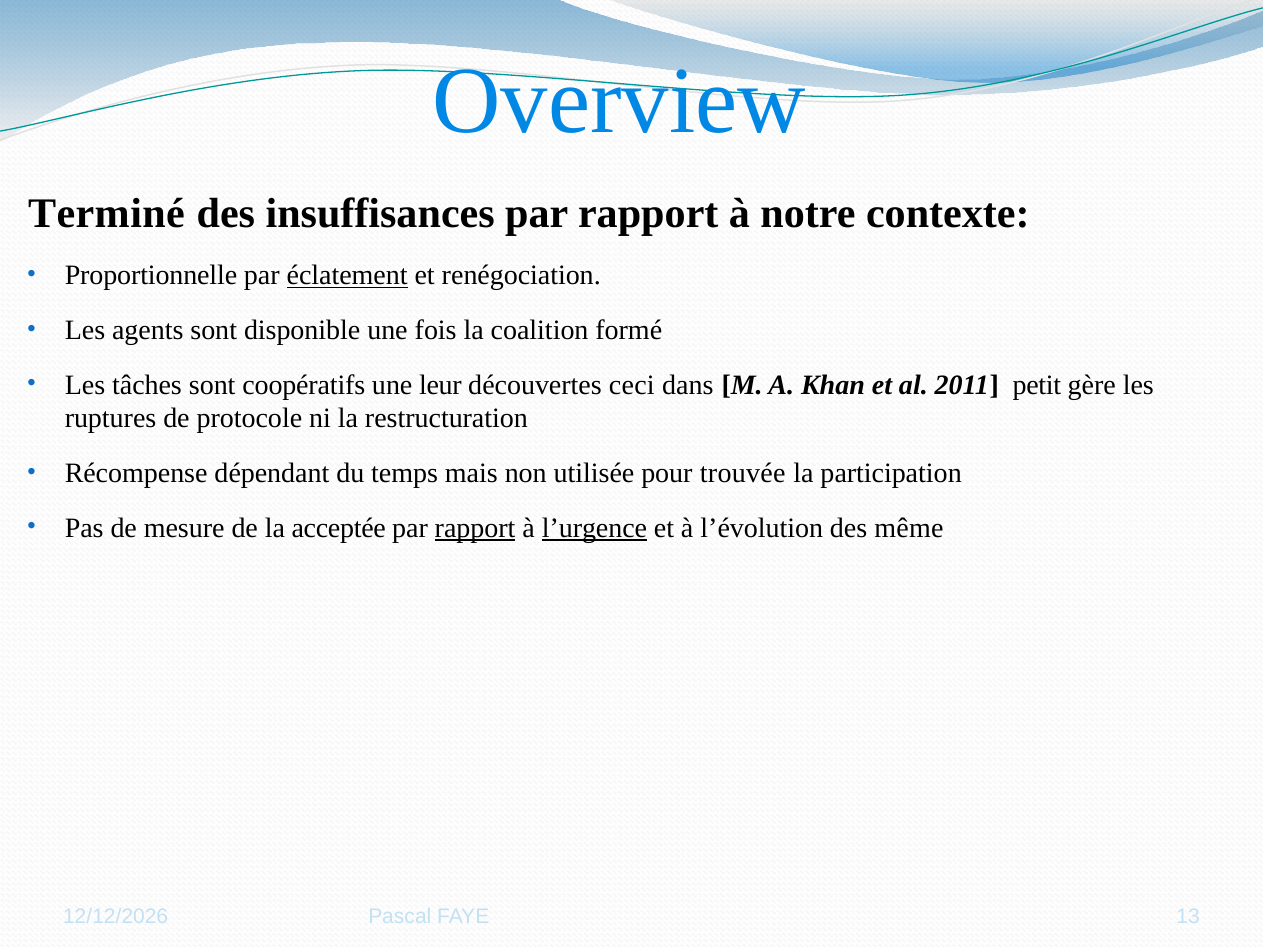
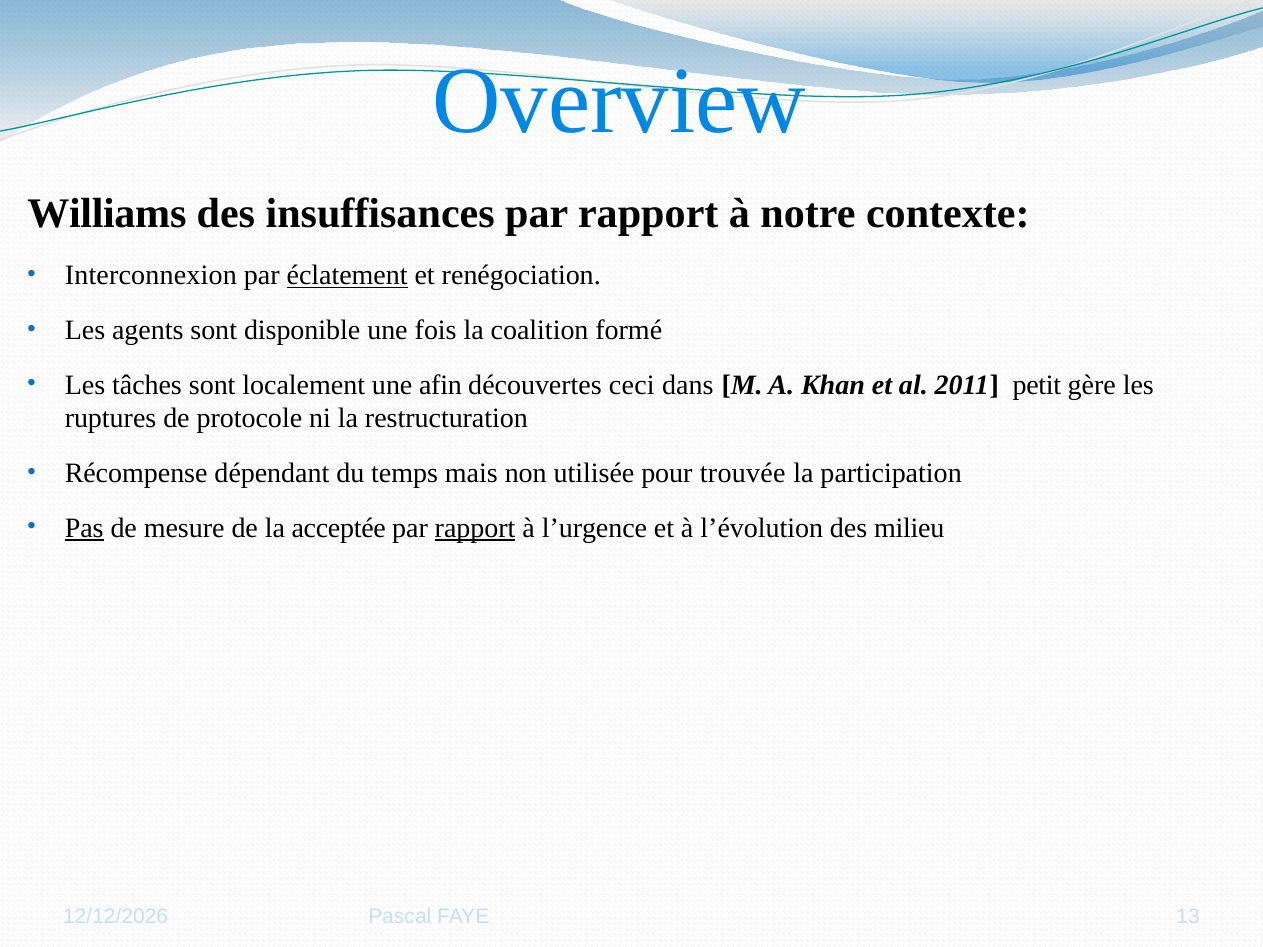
Terminé: Terminé -> Williams (107, 213)
Proportionnelle: Proportionnelle -> Interconnexion (151, 275)
coopératifs: coopératifs -> localement (304, 385)
leur: leur -> afin (440, 385)
Pas underline: none -> present (84, 528)
l’urgence underline: present -> none (594, 528)
même: même -> milieu (909, 528)
